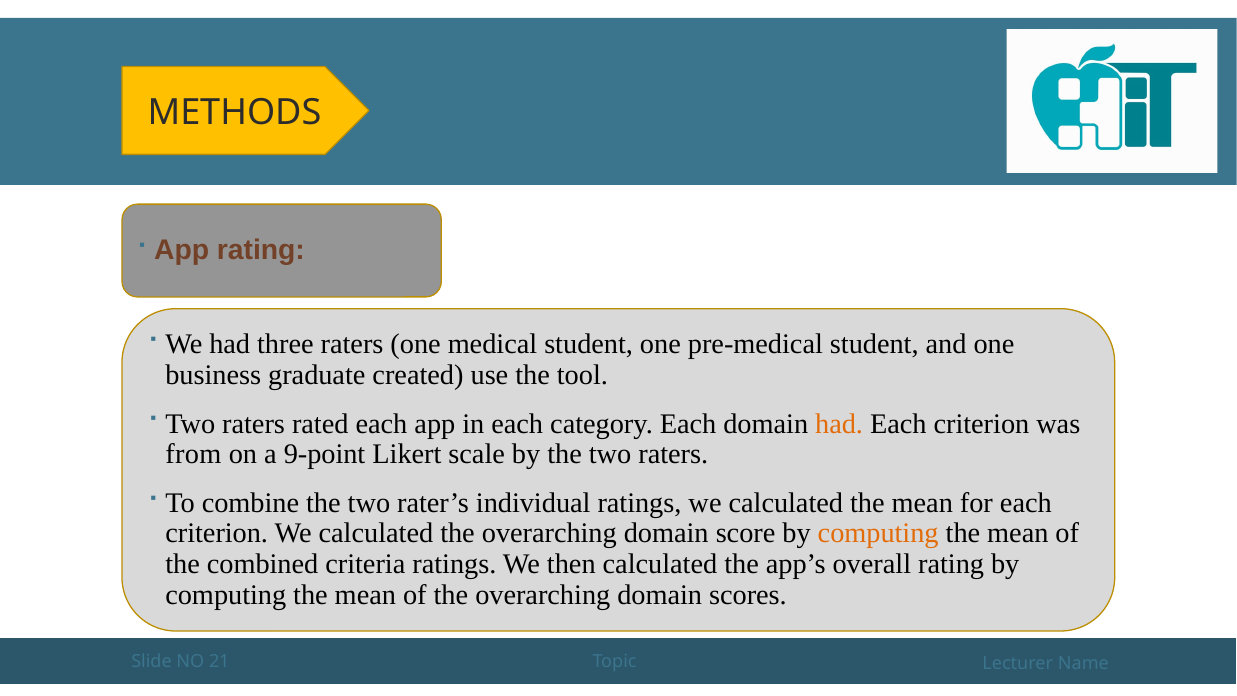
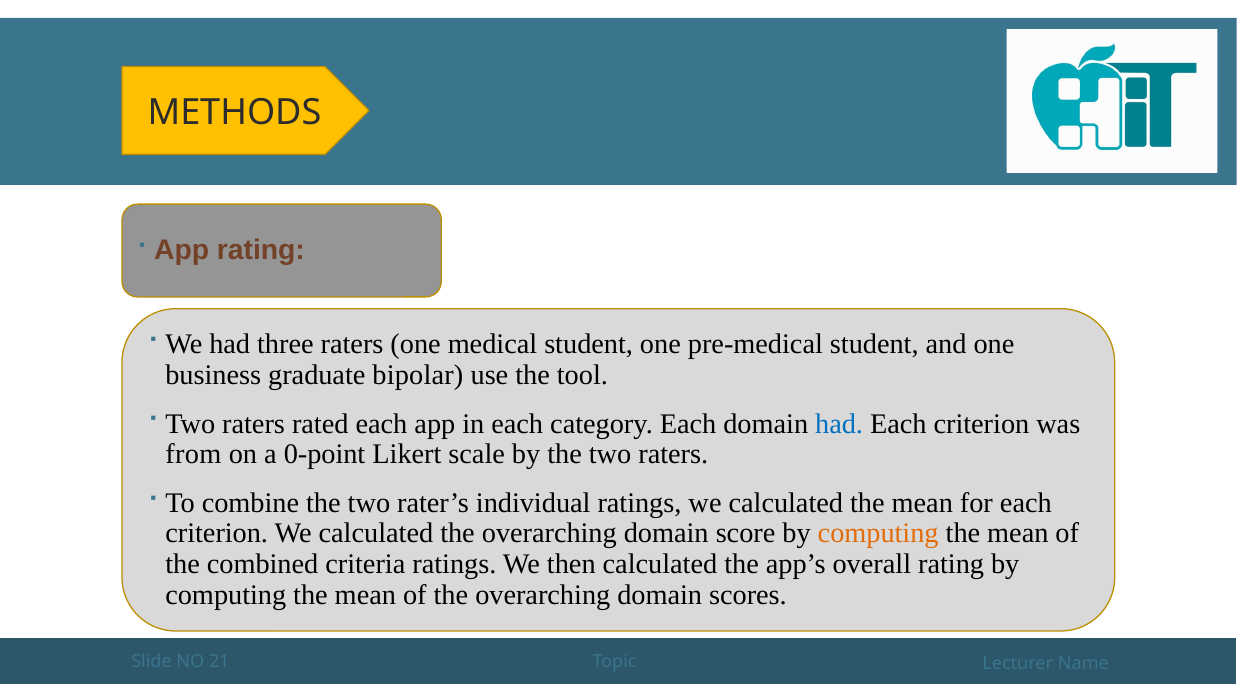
created: created -> bipolar (418, 375)
had colour: orange -> blue (839, 424)
9-point: 9-point -> 0-point (325, 454)
